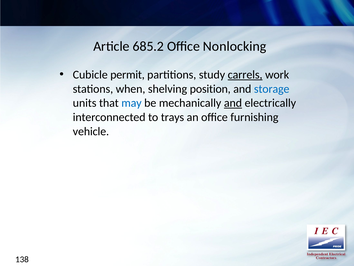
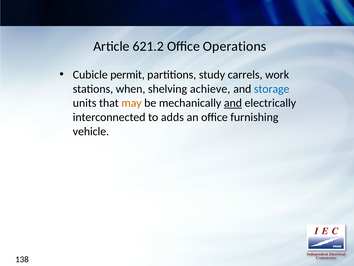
685.2: 685.2 -> 621.2 (148, 46)
Nonlocking: Nonlocking -> Operations (235, 46)
carrels underline: present -> none (245, 75)
position: position -> achieve (210, 89)
may colour: blue -> orange (131, 103)
trays: trays -> adds (172, 117)
